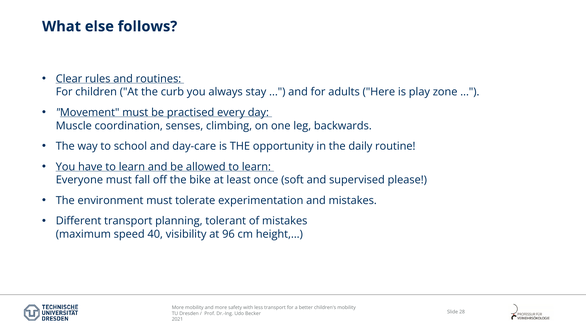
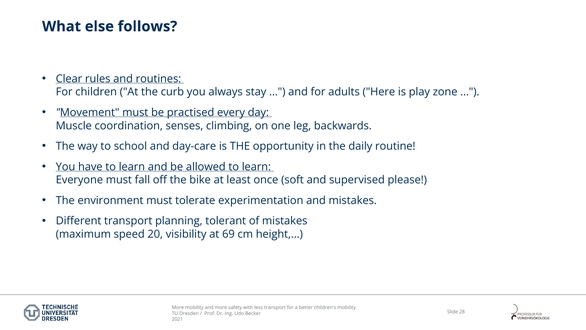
40: 40 -> 20 (155, 234)
96: 96 -> 69 (228, 234)
